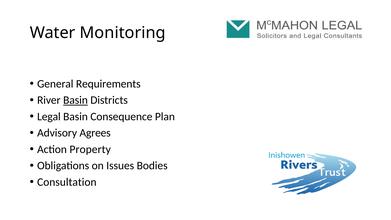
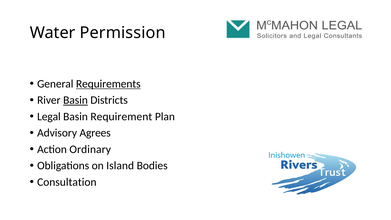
Monitoring: Monitoring -> Permission (123, 33)
Requirements underline: none -> present (108, 84)
Consequence: Consequence -> Requirement (121, 117)
Property: Property -> Ordinary (90, 149)
Issues: Issues -> Island (120, 166)
